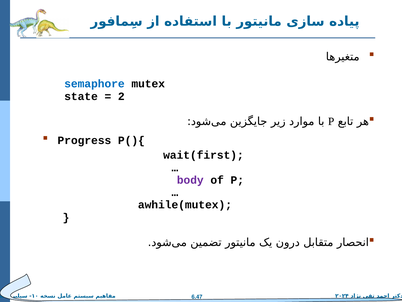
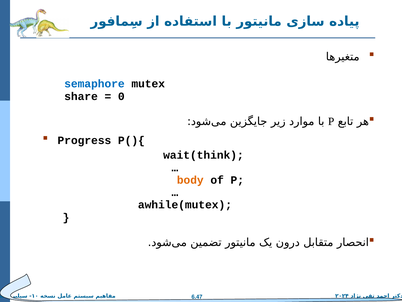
state: state -> share (81, 96)
2: 2 -> 0 (121, 96)
wait(first: wait(first -> wait(think (203, 155)
body colour: purple -> orange (190, 180)
